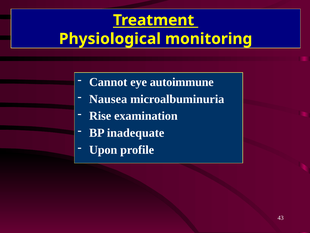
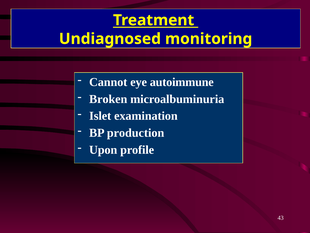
Physiological: Physiological -> Undiagnosed (110, 39)
Nausea: Nausea -> Broken (108, 99)
Rise: Rise -> Islet (100, 116)
inadequate: inadequate -> production (136, 133)
